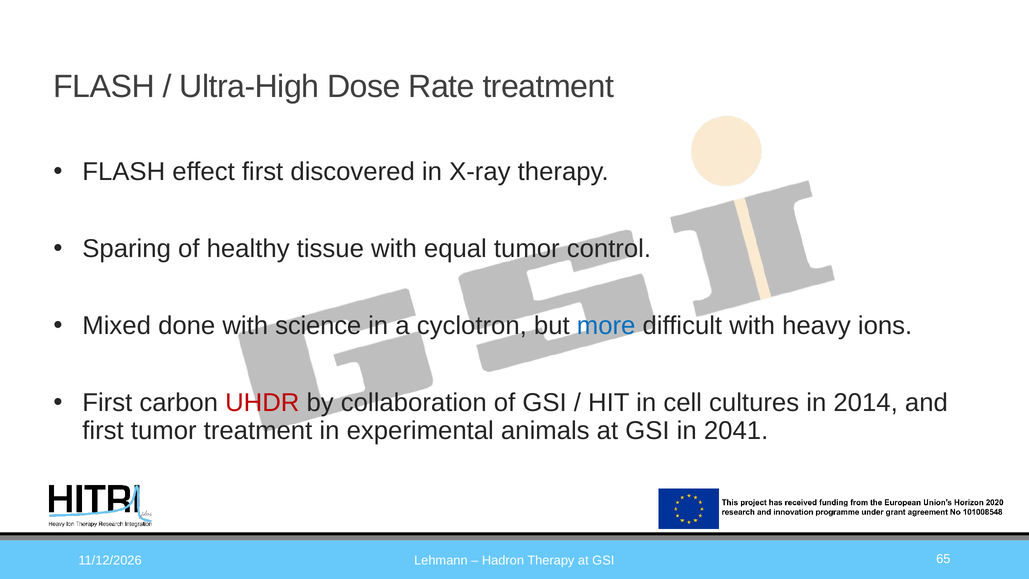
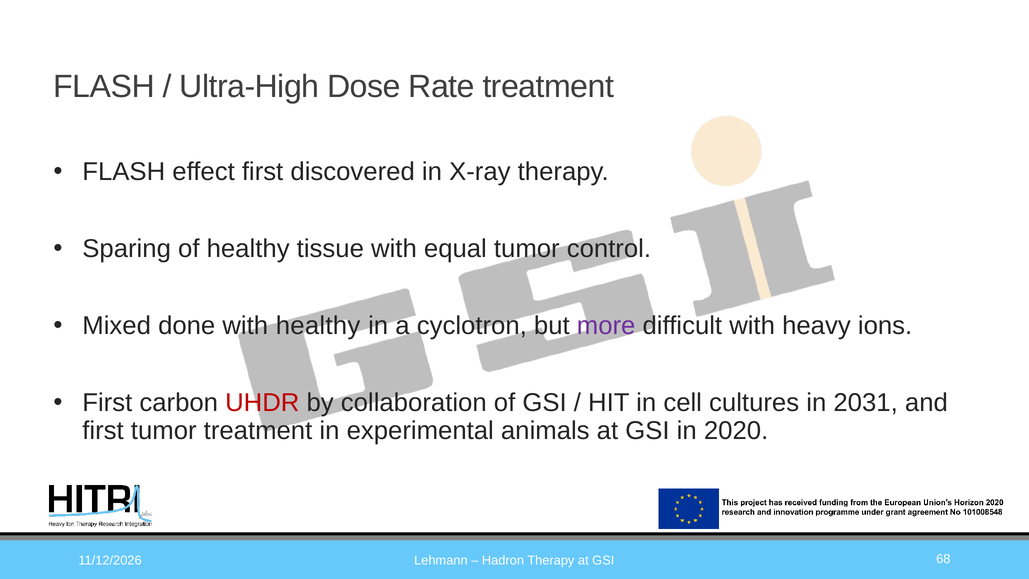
with science: science -> healthy (318, 326)
more colour: blue -> purple (606, 326)
2014: 2014 -> 2031 (866, 403)
2041: 2041 -> 2020 (736, 430)
65: 65 -> 68 (943, 559)
